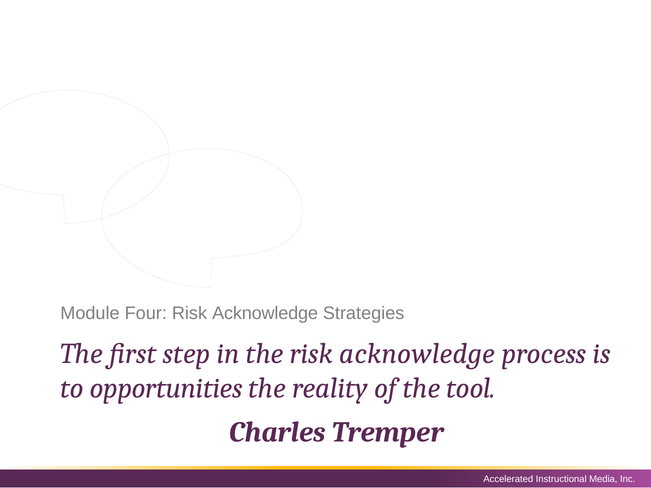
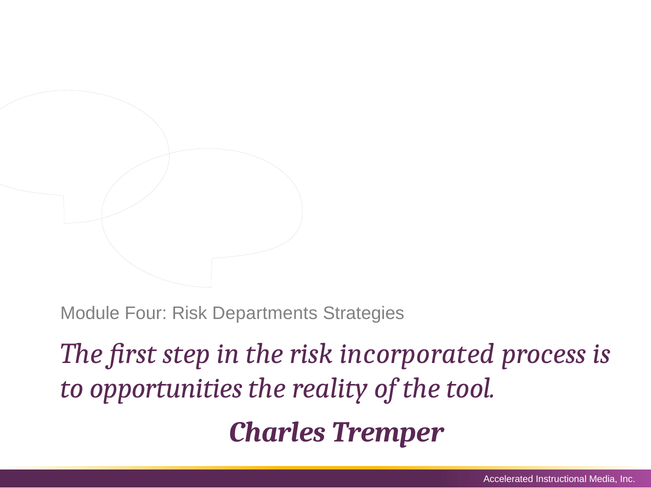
Four Risk Acknowledge: Acknowledge -> Departments (265, 313)
the risk acknowledge: acknowledge -> incorporated (417, 354)
